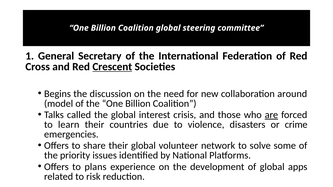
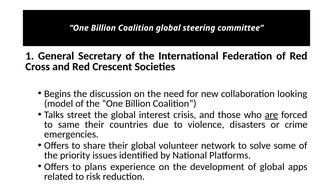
Crescent underline: present -> none (112, 67)
around: around -> looking (292, 94)
called: called -> street (79, 115)
learn: learn -> same (69, 125)
